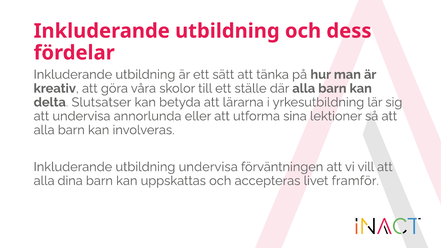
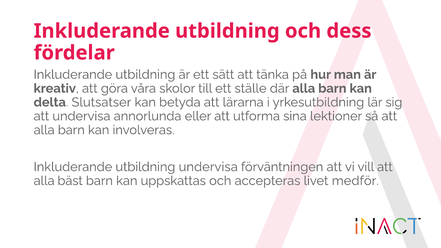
dina: dina -> bäst (70, 181)
framför: framför -> medför (355, 181)
